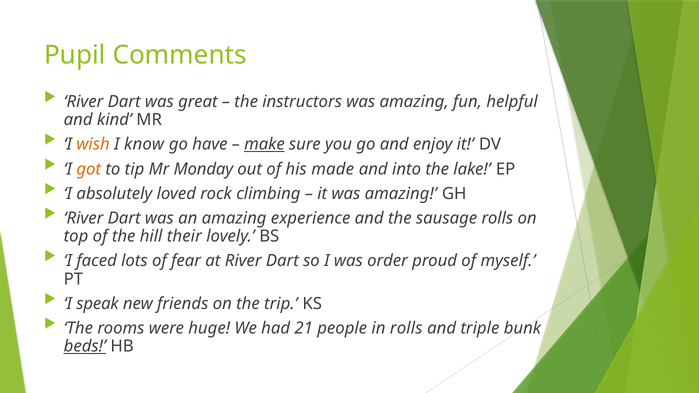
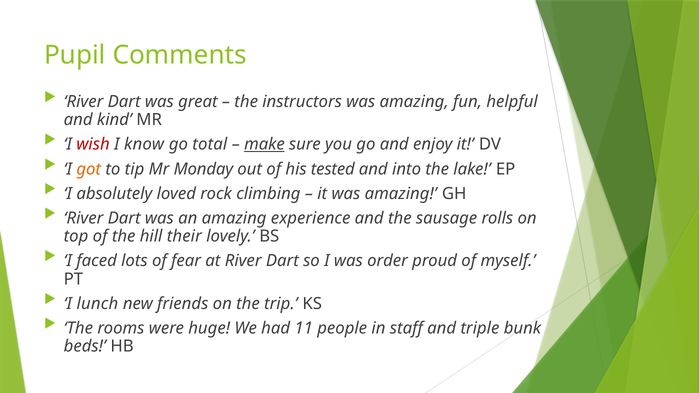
wish colour: orange -> red (93, 145)
have: have -> total (210, 145)
made: made -> tested (333, 169)
speak: speak -> lunch (97, 304)
21: 21 -> 11 (304, 328)
in rolls: rolls -> staff (406, 328)
beds underline: present -> none (85, 347)
